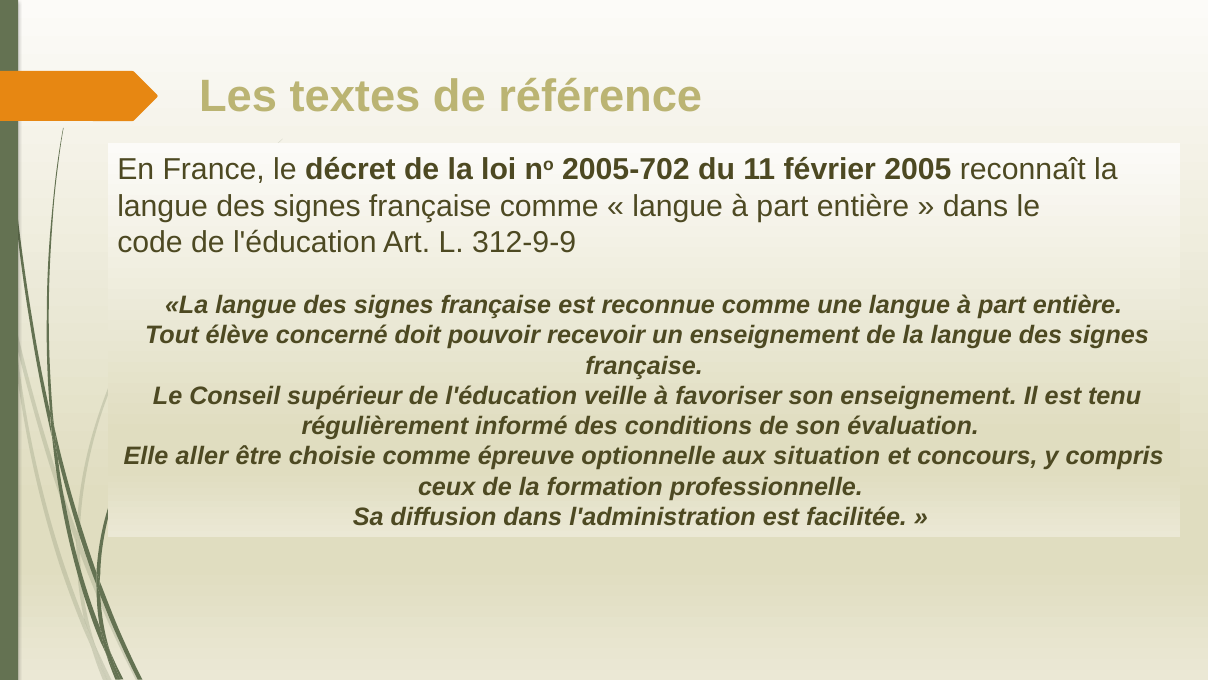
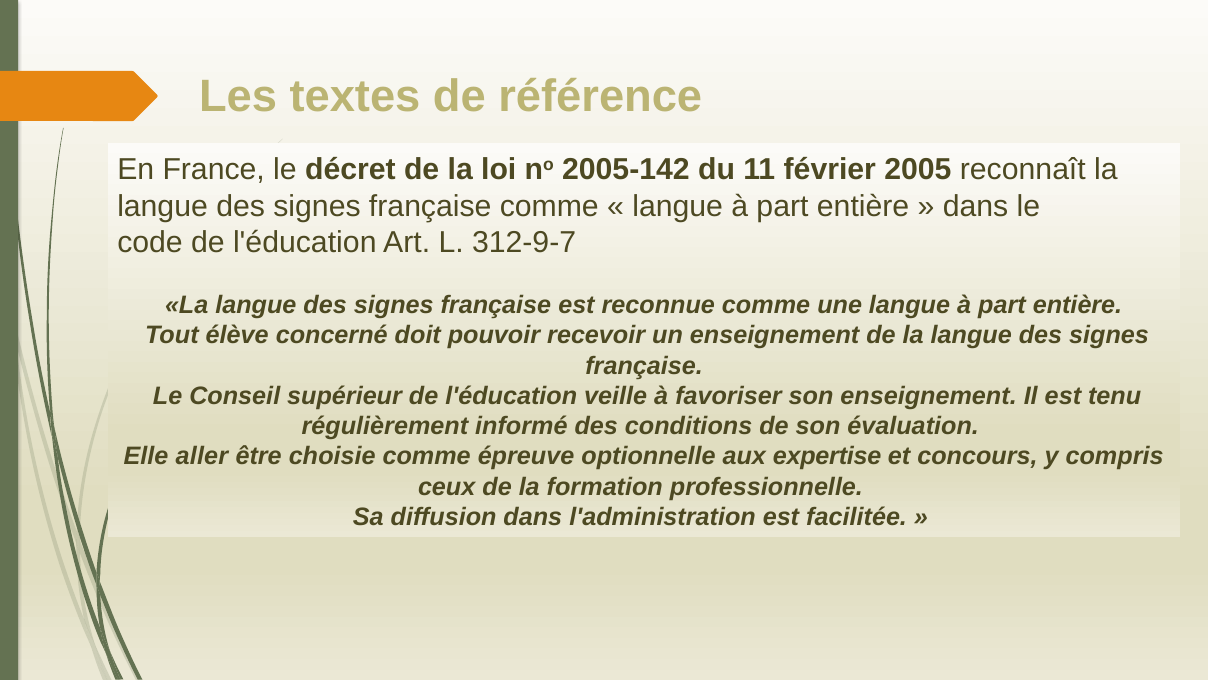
2005-702: 2005-702 -> 2005-142 (626, 170)
312-9-9: 312-9-9 -> 312-9-7 (524, 242)
situation: situation -> expertise (827, 456)
